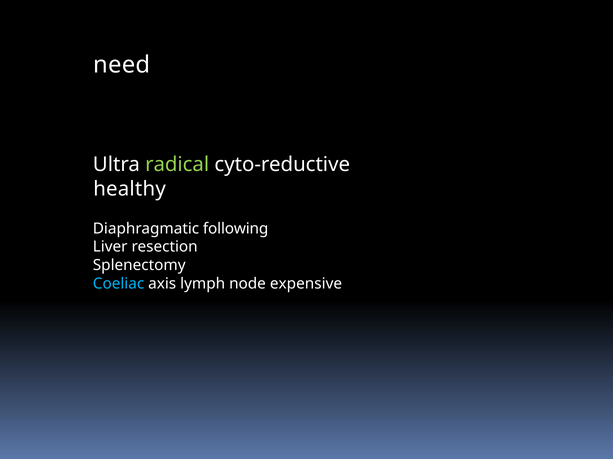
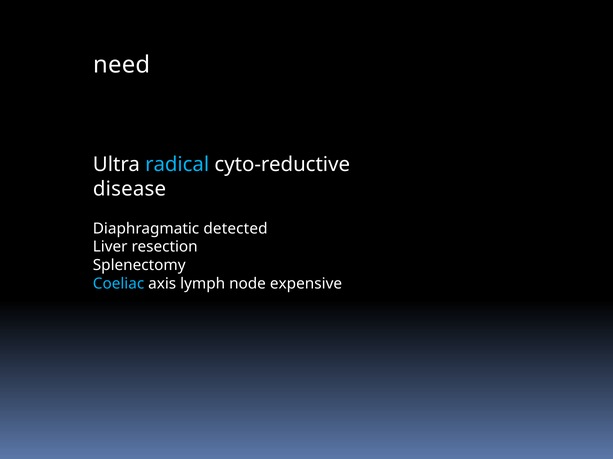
radical colour: light green -> light blue (177, 165)
healthy: healthy -> disease (130, 189)
following: following -> detected (236, 229)
